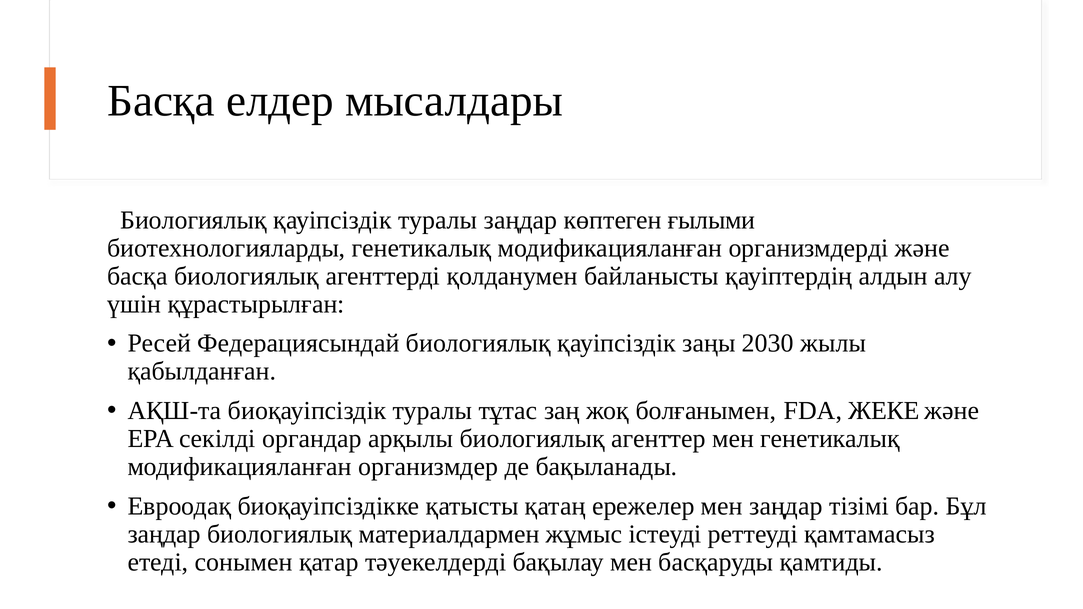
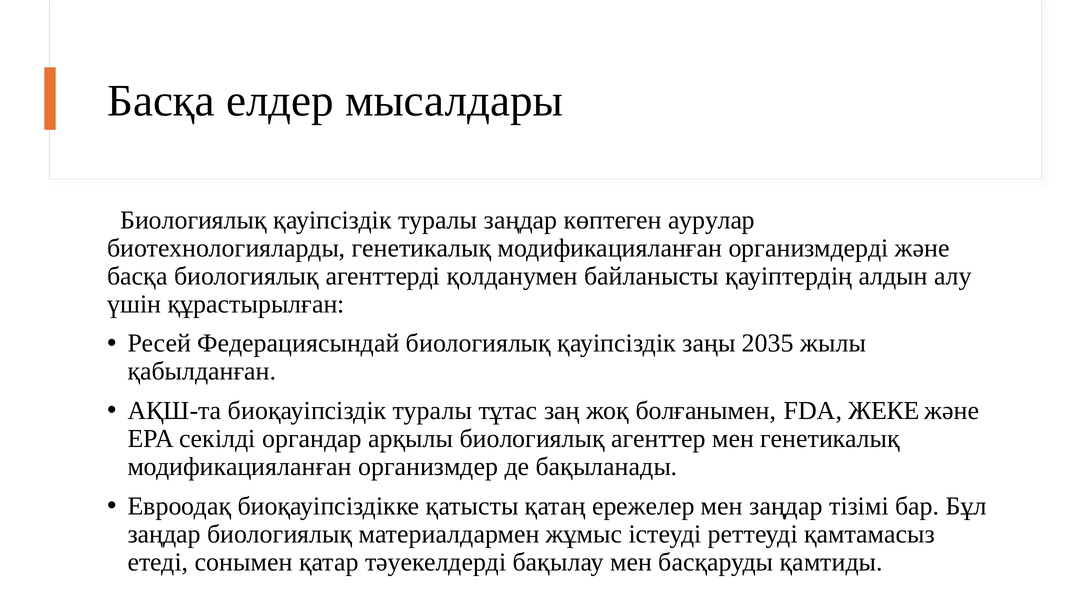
ғылыми: ғылыми -> аурулар (711, 220)
2030: 2030 -> 2035 (768, 344)
